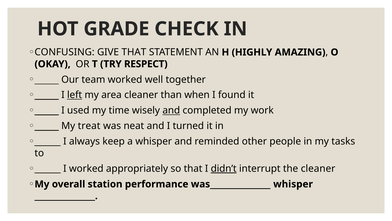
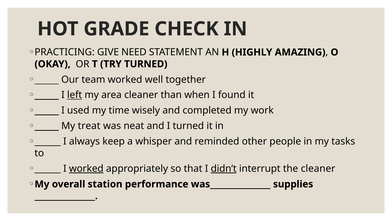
CONFUSING: CONFUSING -> PRACTICING (65, 52)
GIVE THAT: THAT -> NEED (134, 52)
TRY RESPECT: RESPECT -> TURNED (146, 64)
and underline: present -> none (171, 110)
worked underline: none -> present (86, 168)
was_______________ whisper: whisper -> supplies (293, 184)
